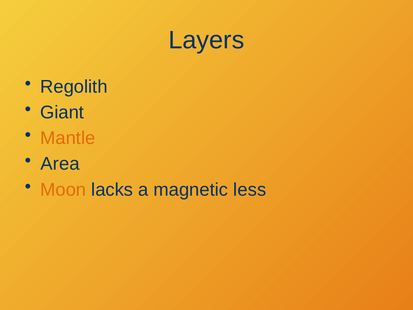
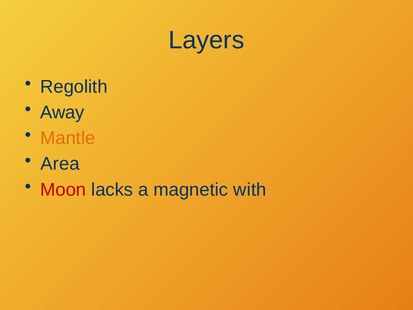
Giant: Giant -> Away (62, 112)
Moon colour: orange -> red (63, 189)
less: less -> with (250, 189)
